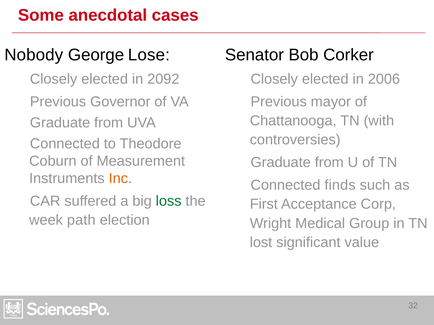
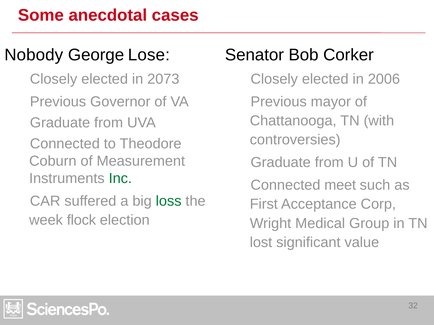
2092: 2092 -> 2073 (163, 79)
Inc colour: orange -> green (120, 179)
finds: finds -> meet (340, 185)
path: path -> flock (81, 220)
